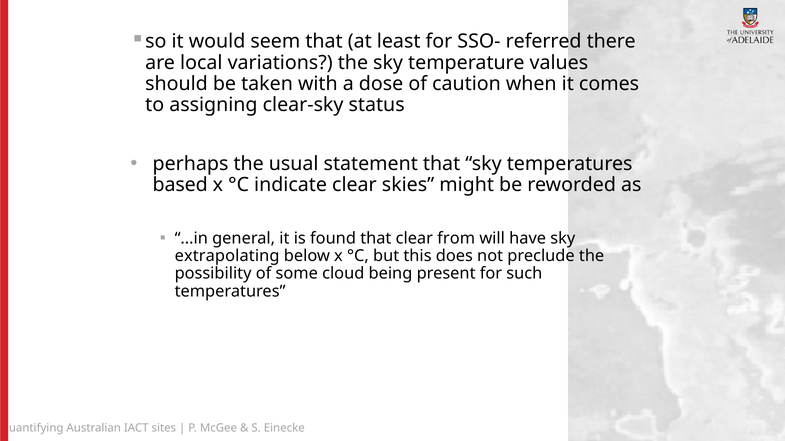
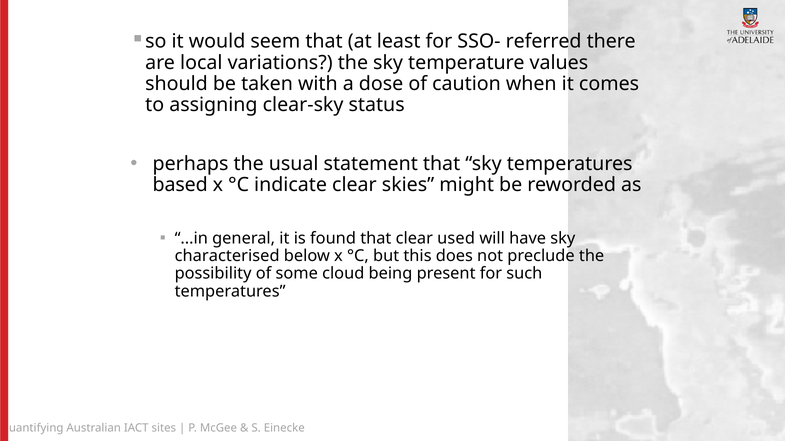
from: from -> used (456, 238)
extrapolating: extrapolating -> characterised (227, 256)
